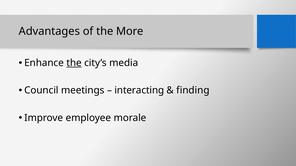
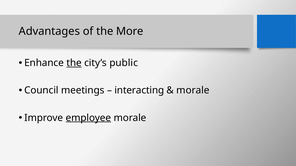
media: media -> public (124, 63)
finding: finding -> morale (193, 91)
employee underline: none -> present (88, 118)
